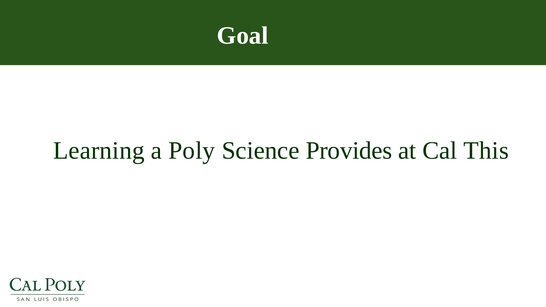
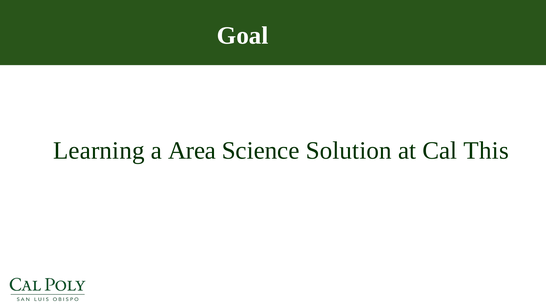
Poly: Poly -> Area (192, 151)
Provides: Provides -> Solution (349, 151)
